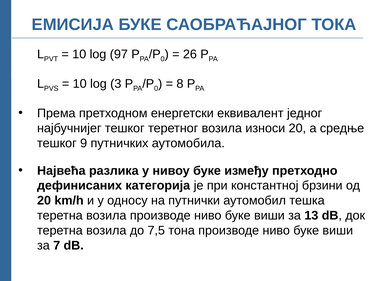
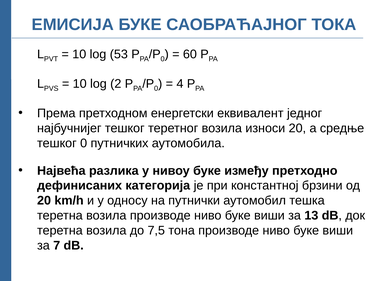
97: 97 -> 53 (119, 54)
26: 26 -> 60 (190, 54)
3: 3 -> 2 (116, 84)
8: 8 -> 4 (180, 84)
тешког 9: 9 -> 0 (84, 143)
